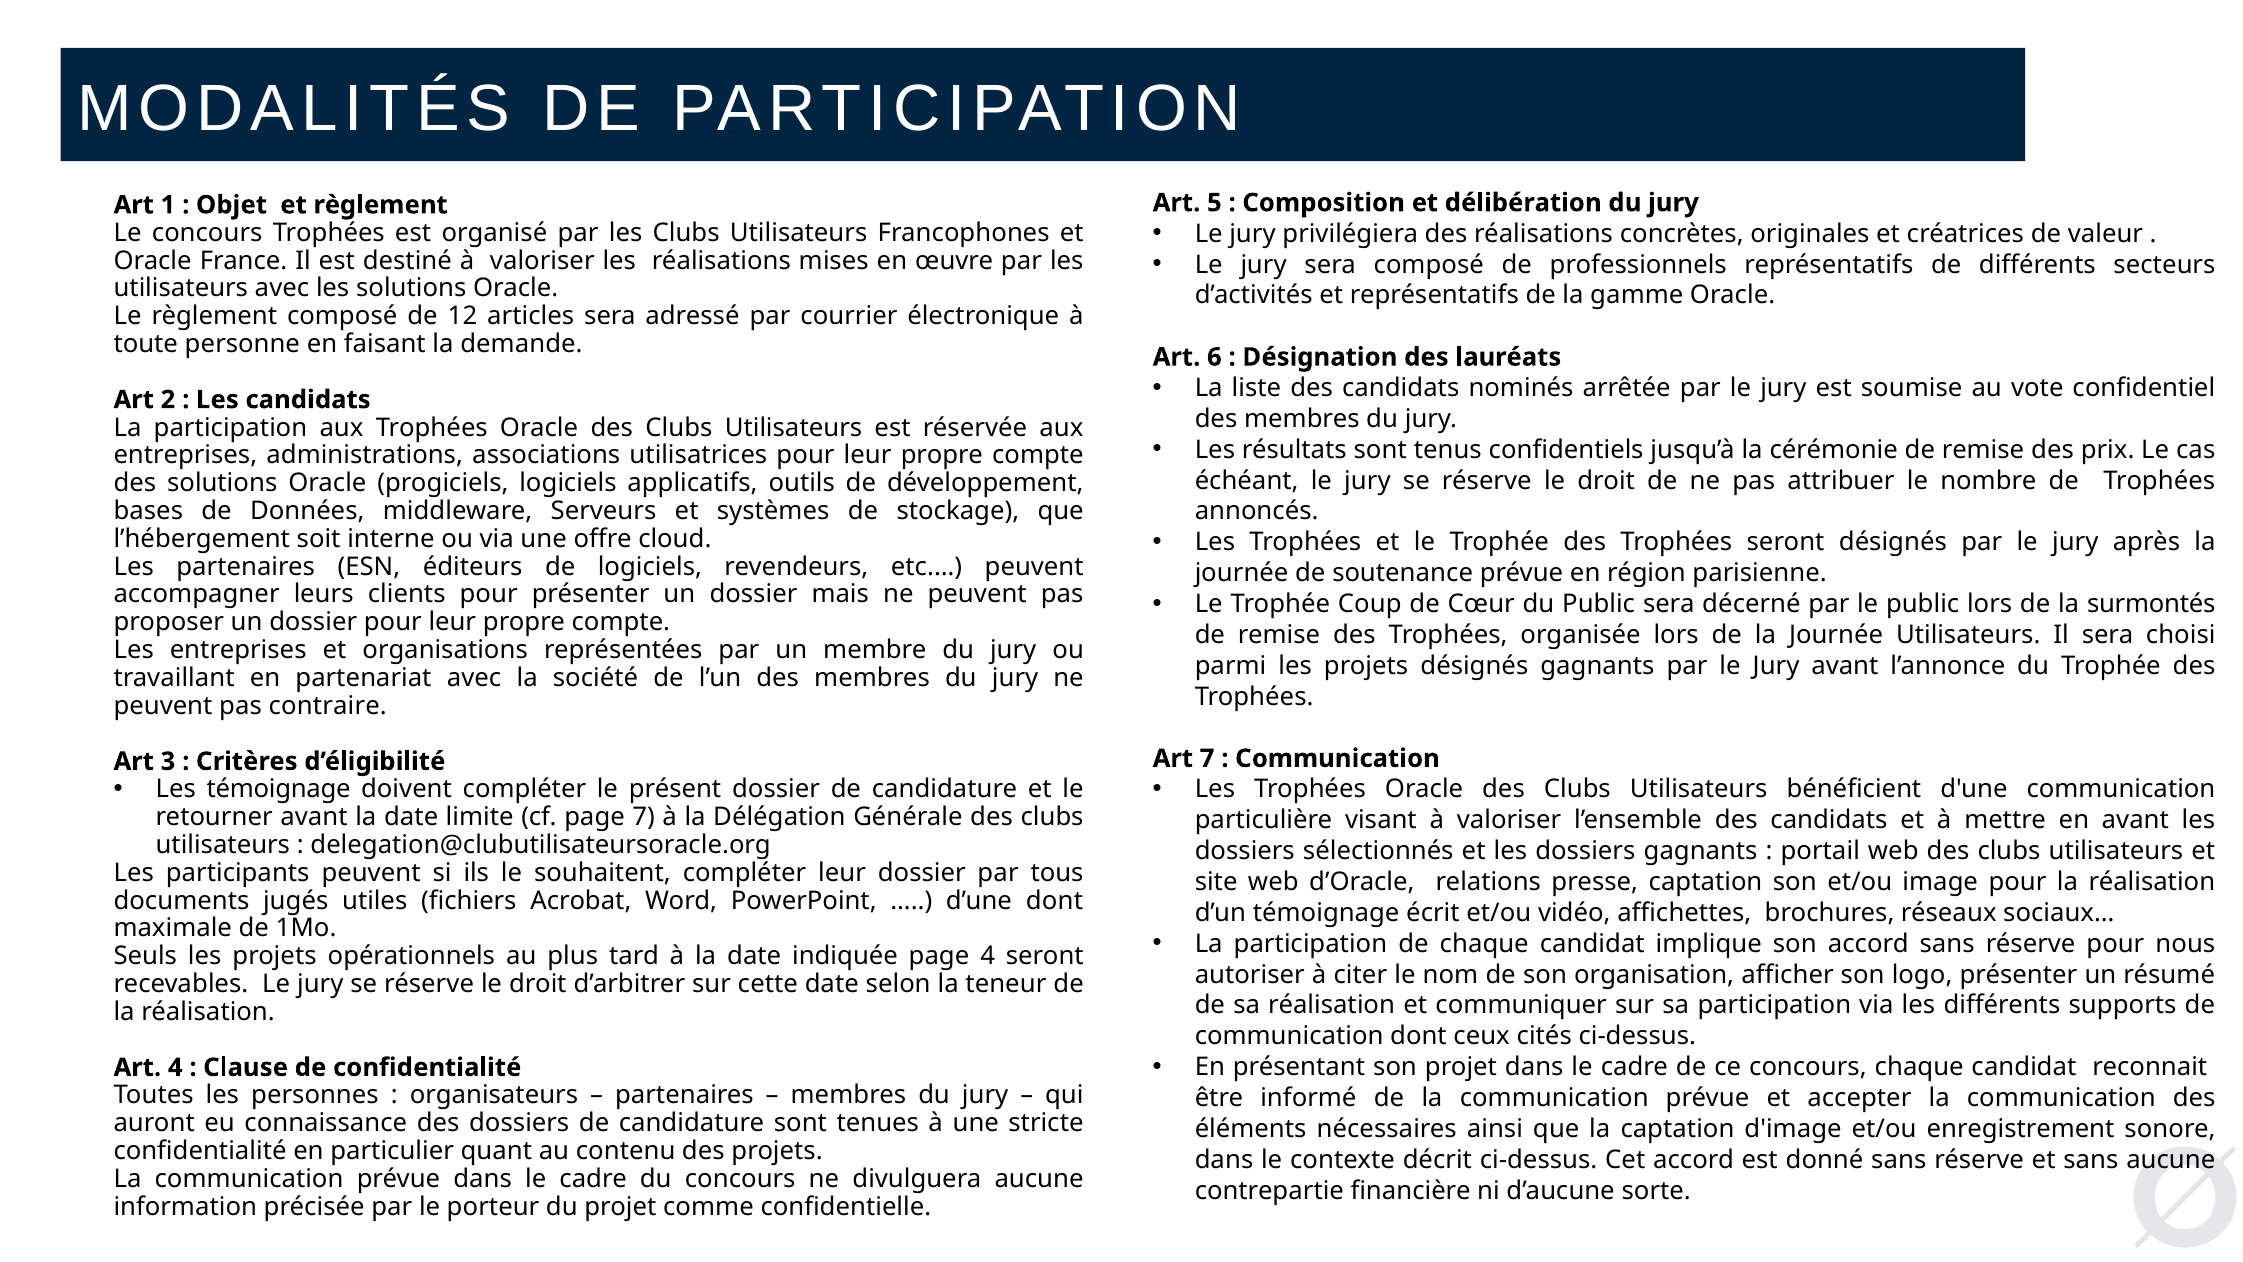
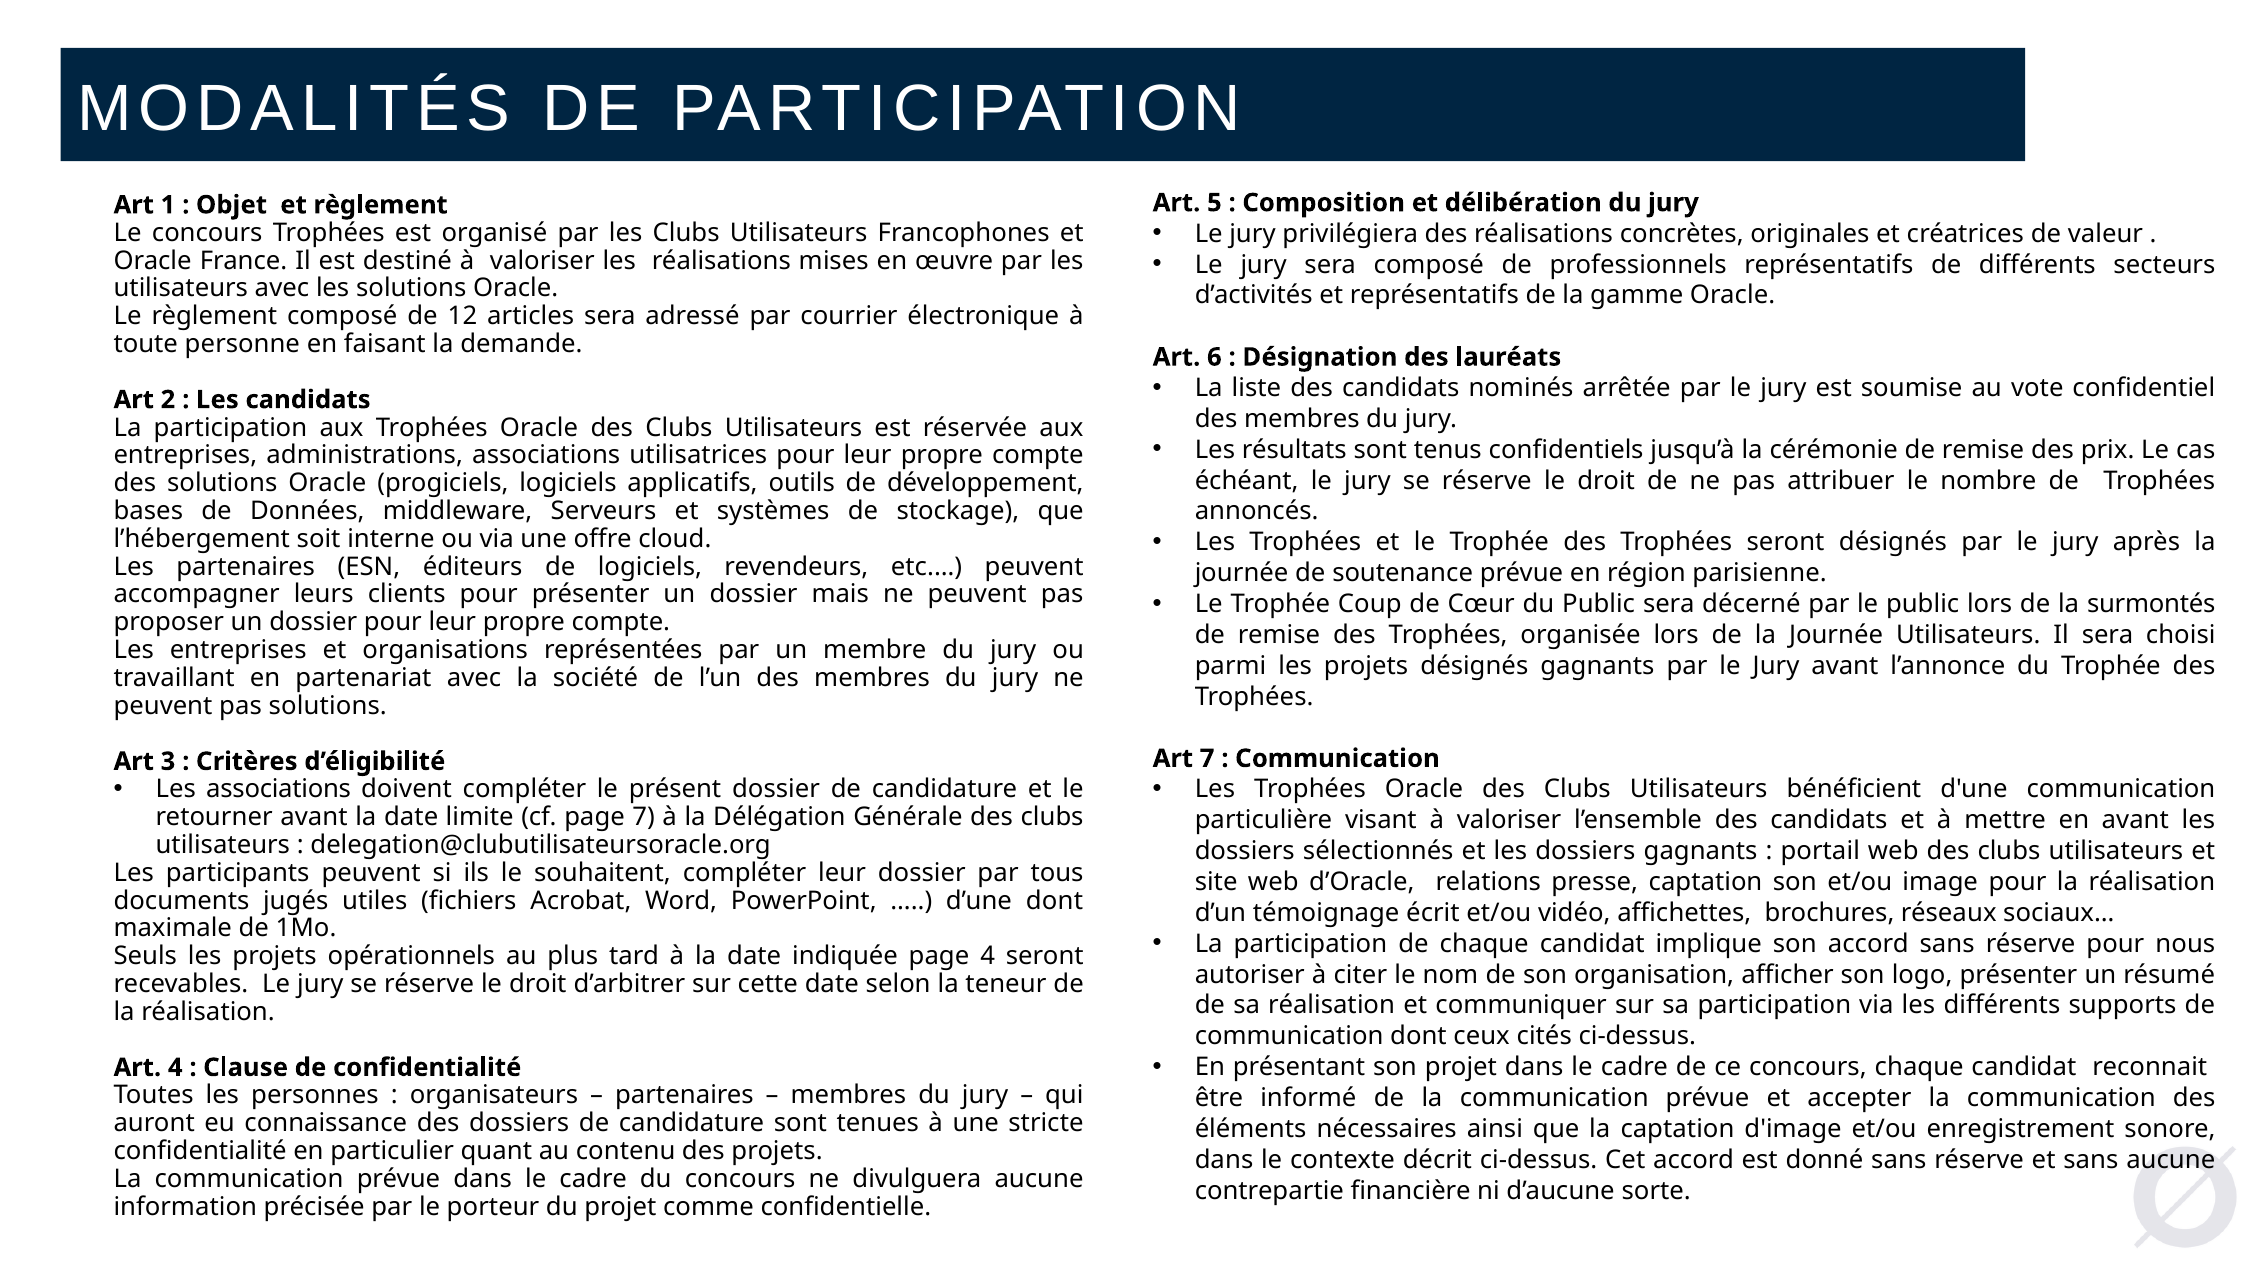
pas contraire: contraire -> solutions (328, 706)
Les témoignage: témoignage -> associations (279, 789)
